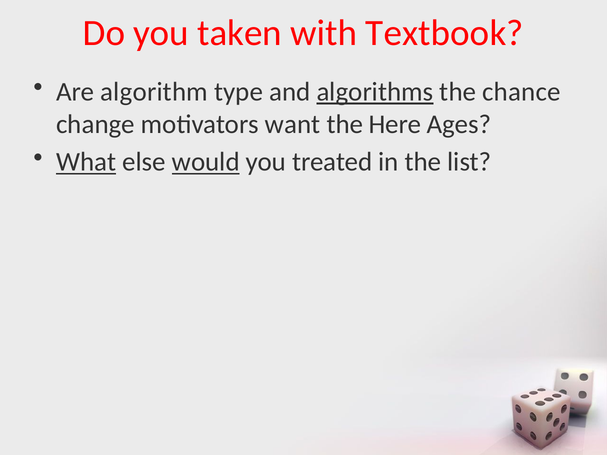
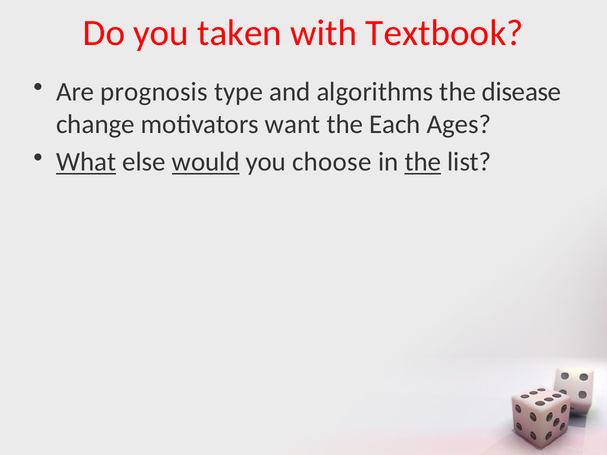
algorithm: algorithm -> prognosis (154, 92)
algorithms underline: present -> none (375, 92)
chance: chance -> disease (522, 92)
Here: Here -> Each (395, 124)
treated: treated -> choose (332, 162)
the underline: none -> present (423, 162)
